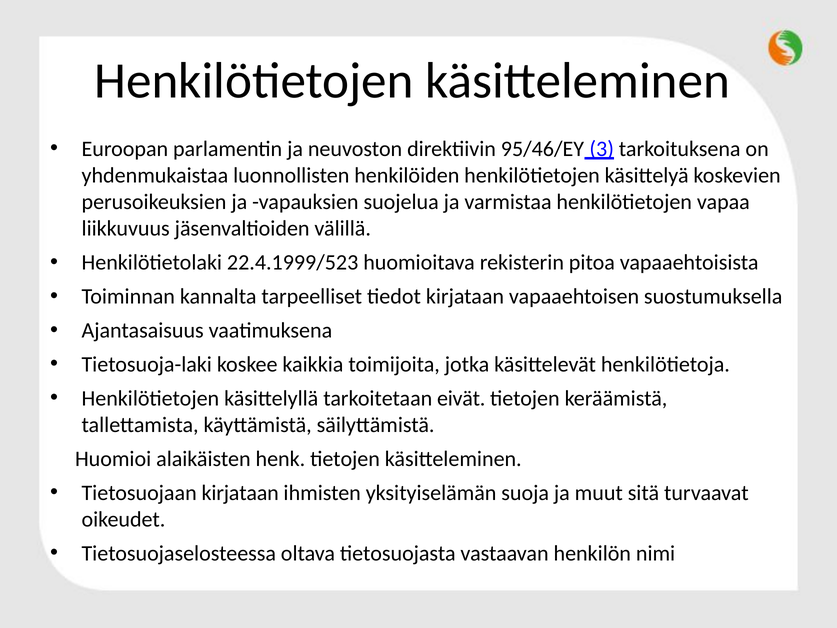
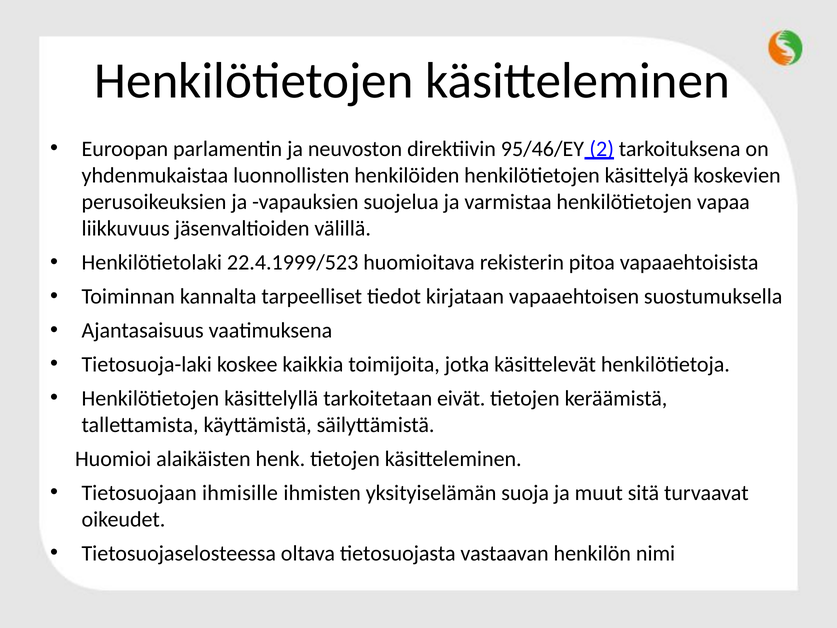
3: 3 -> 2 (602, 149)
Tietosuojaan kirjataan: kirjataan -> ihmisille (240, 493)
